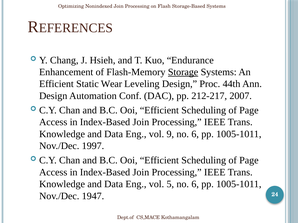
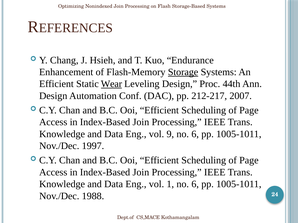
Wear underline: none -> present (111, 84)
5: 5 -> 1 (170, 184)
1947: 1947 -> 1988 (93, 196)
